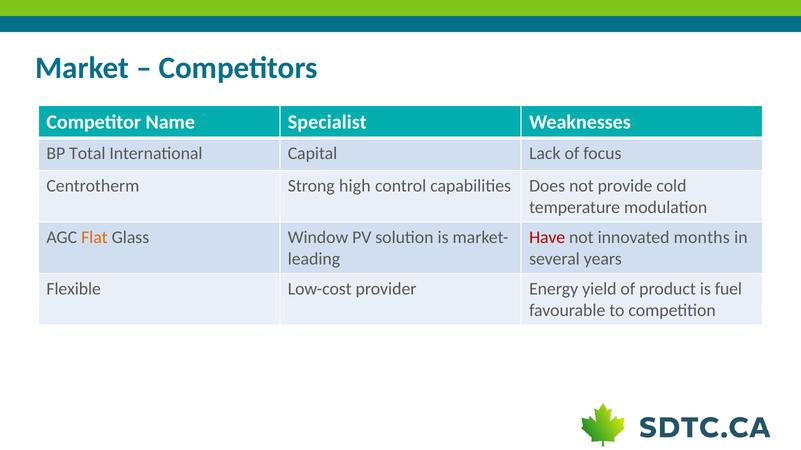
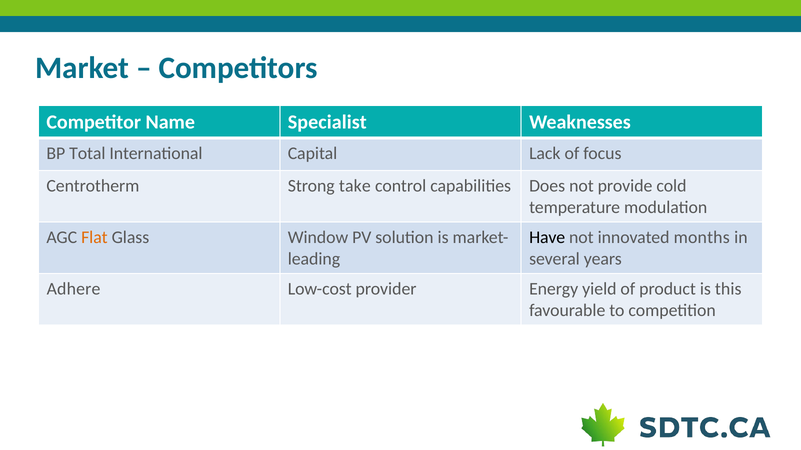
high: high -> take (355, 186)
Have colour: red -> black (547, 238)
Flexible: Flexible -> Adhere (74, 289)
fuel: fuel -> this (728, 289)
